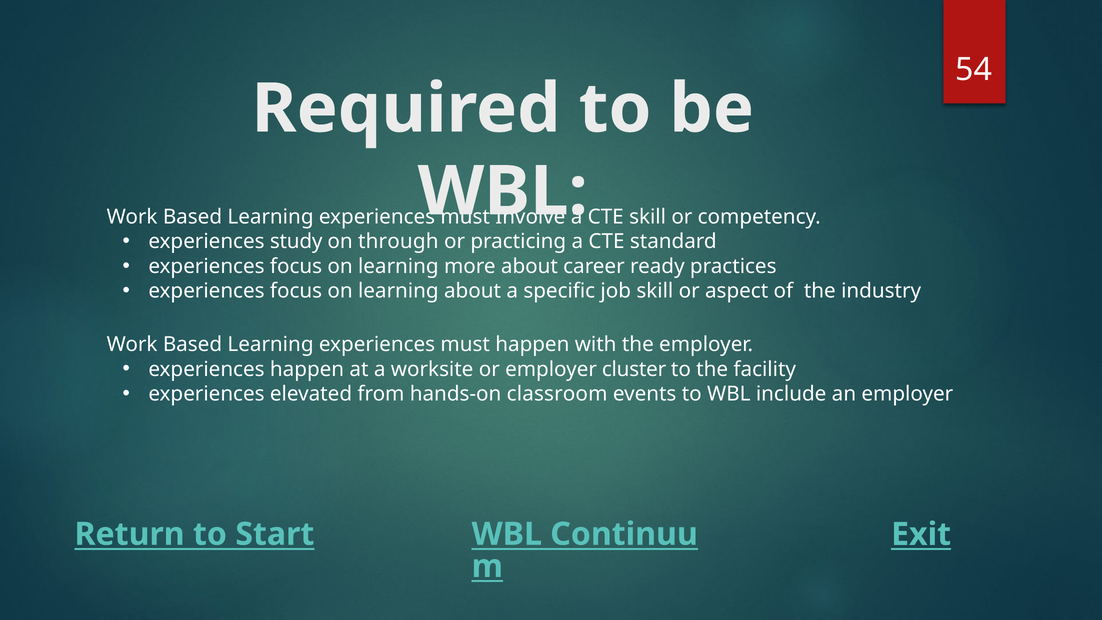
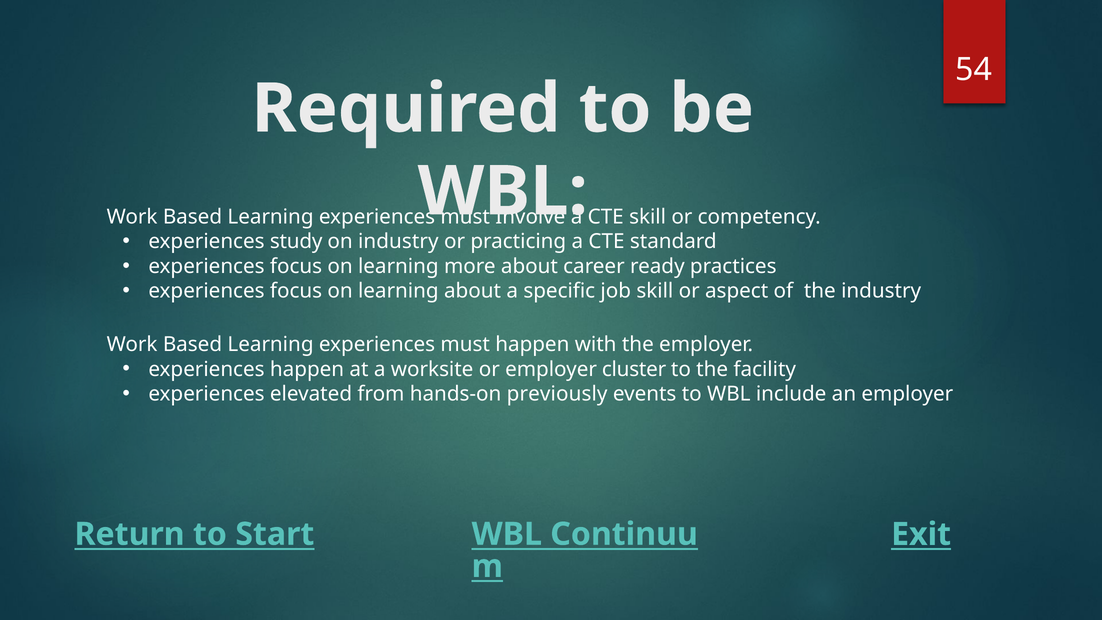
on through: through -> industry (398, 241)
classroom: classroom -> previously (557, 394)
